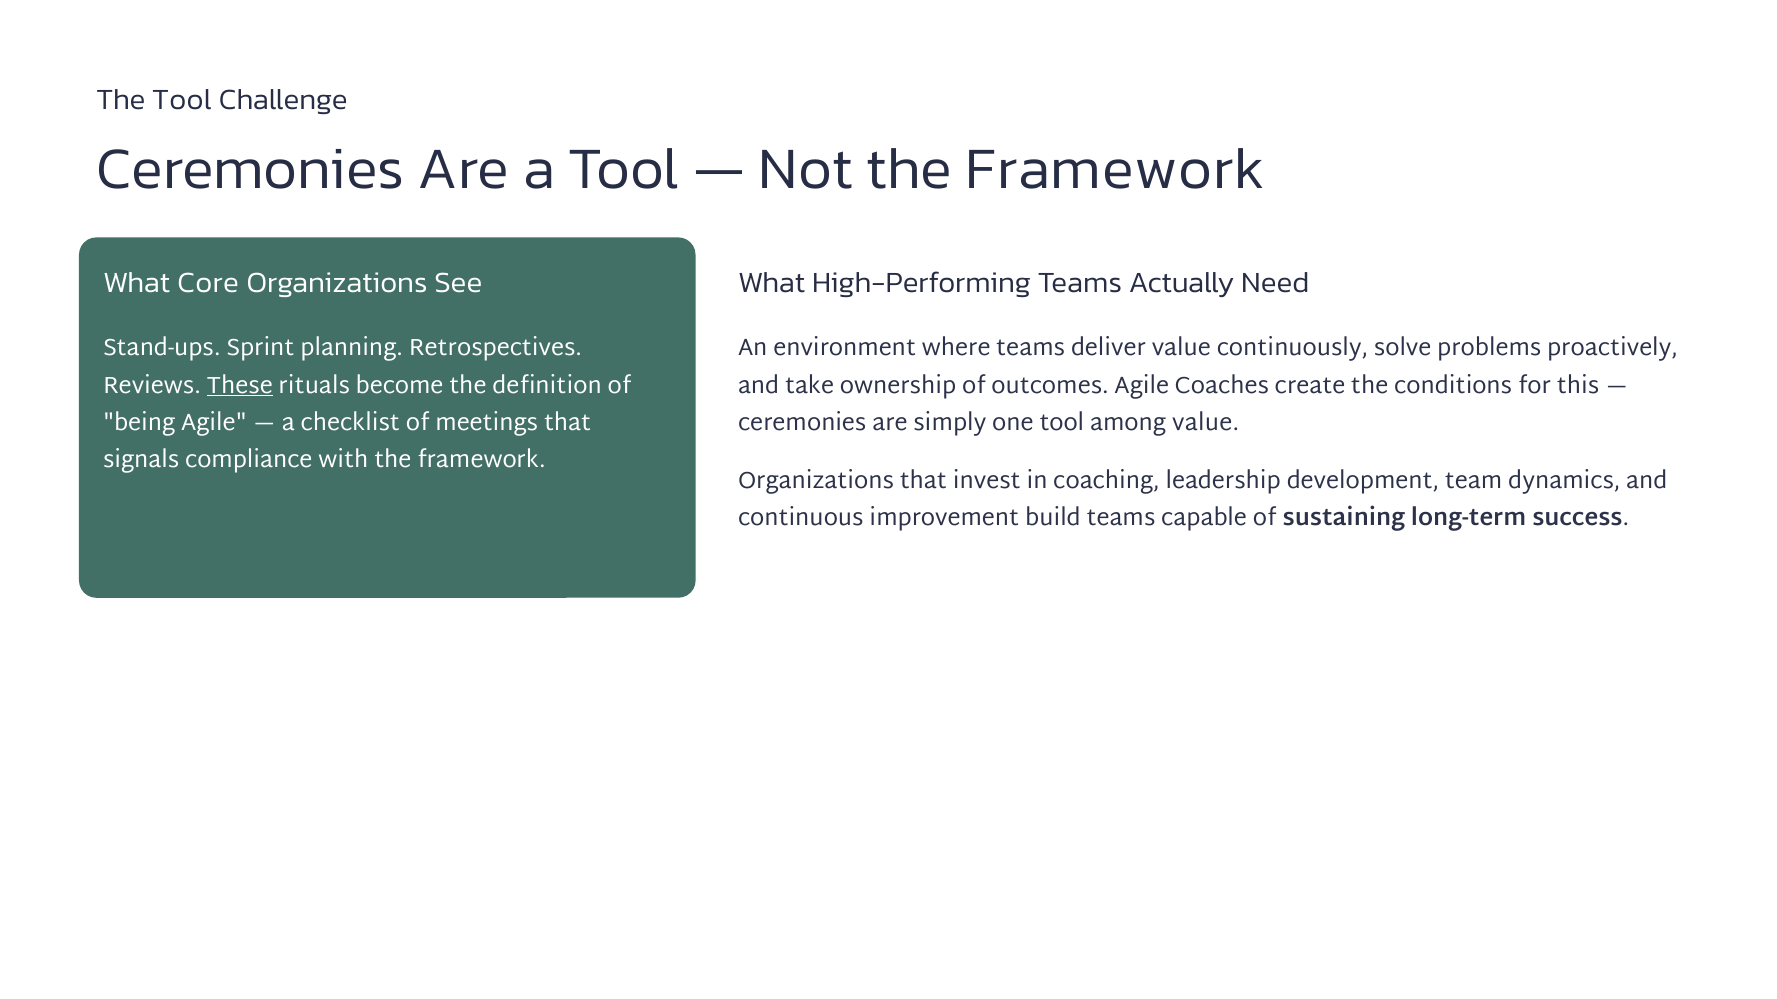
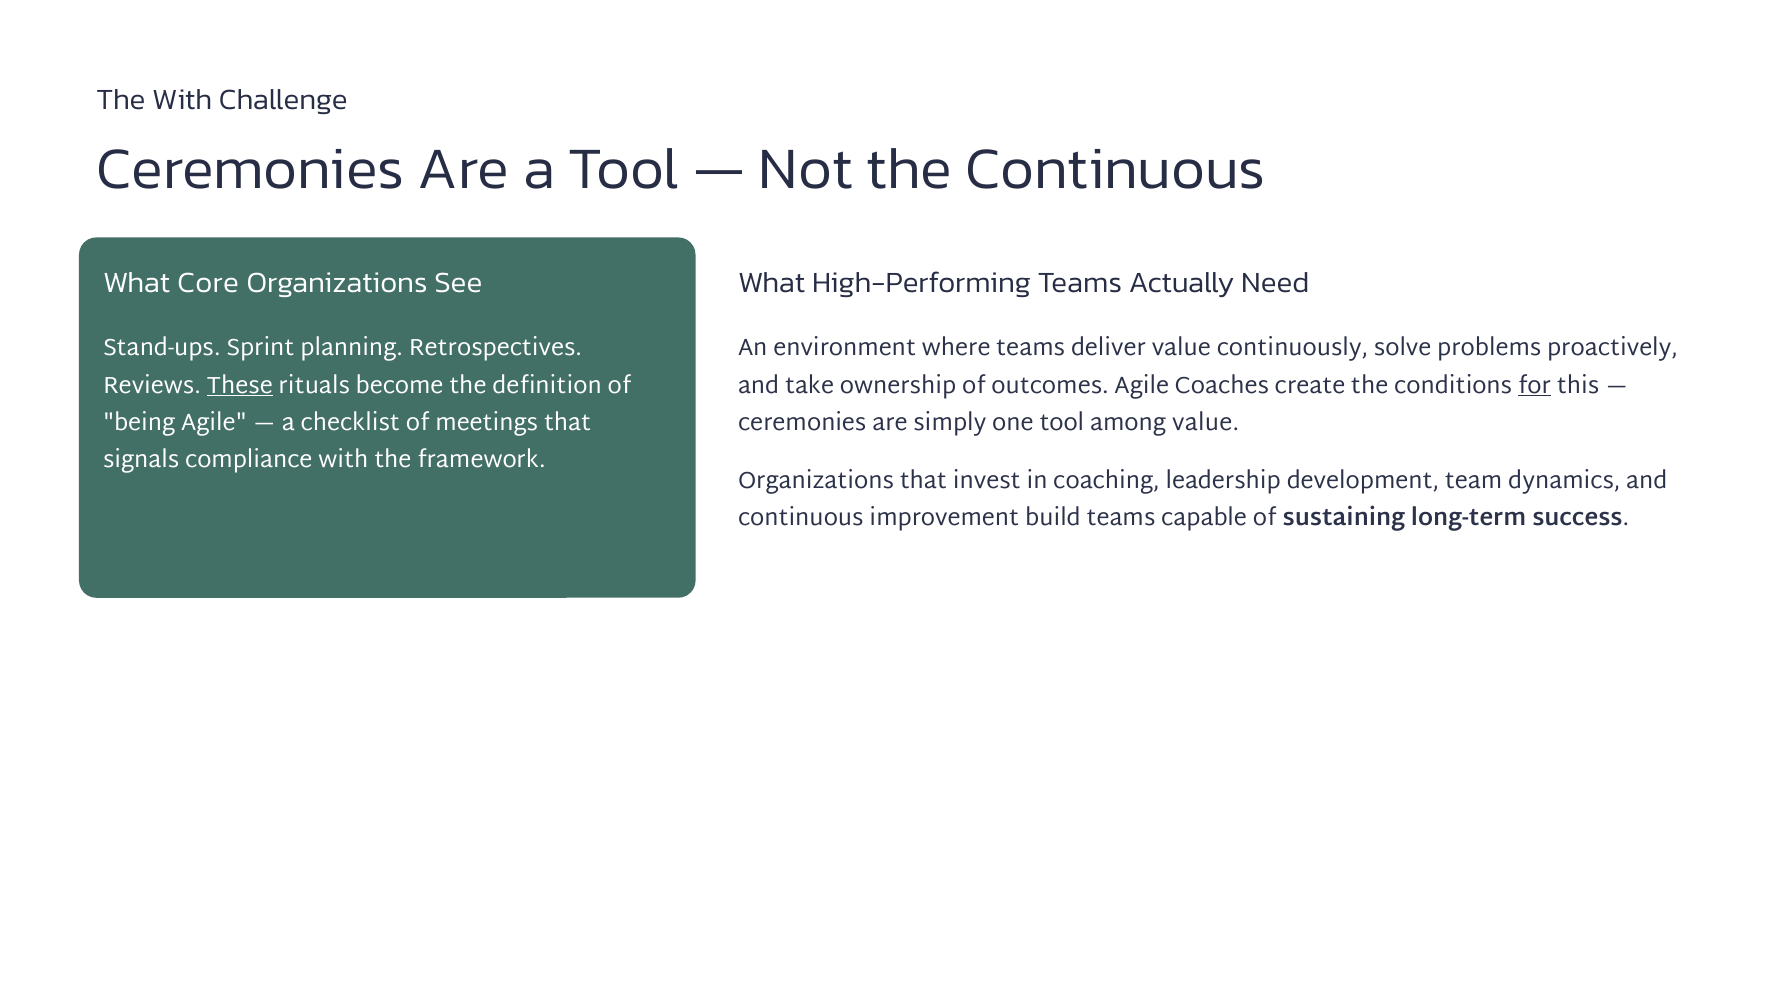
The Tool: Tool -> With (182, 100)
Not the Framework: Framework -> Continuous (1116, 169)
for underline: none -> present (1535, 386)
